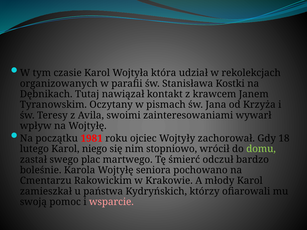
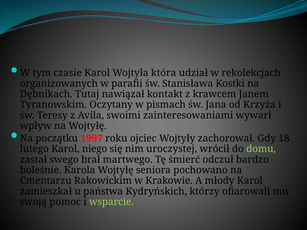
1981: 1981 -> 1997 (92, 139)
stopniowo: stopniowo -> uroczystej (172, 149)
plac: plac -> brał (91, 160)
wsparcie colour: pink -> light green (111, 202)
